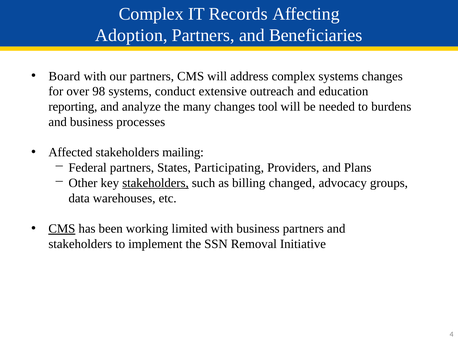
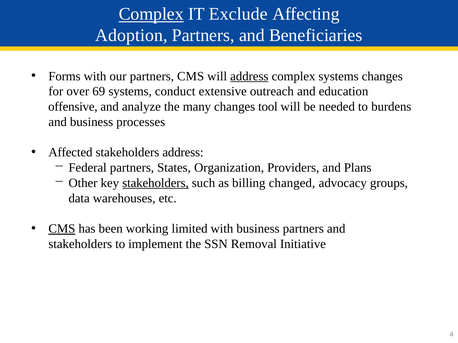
Complex underline: none -> present (151, 14)
Records: Records -> Exclude (238, 14)
Board: Board -> Forms (64, 76)
address underline: none -> present (249, 76)
98: 98 -> 69 (99, 92)
reporting: reporting -> offensive (73, 107)
stakeholders mailing: mailing -> address (183, 153)
Participating: Participating -> Organization (229, 168)
